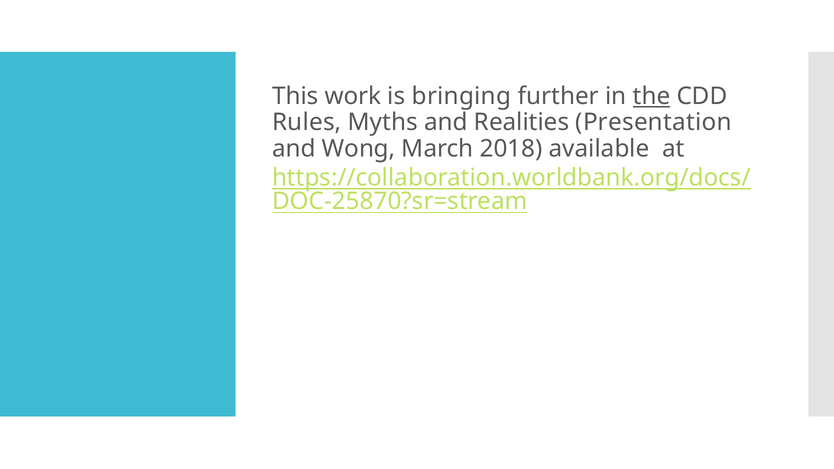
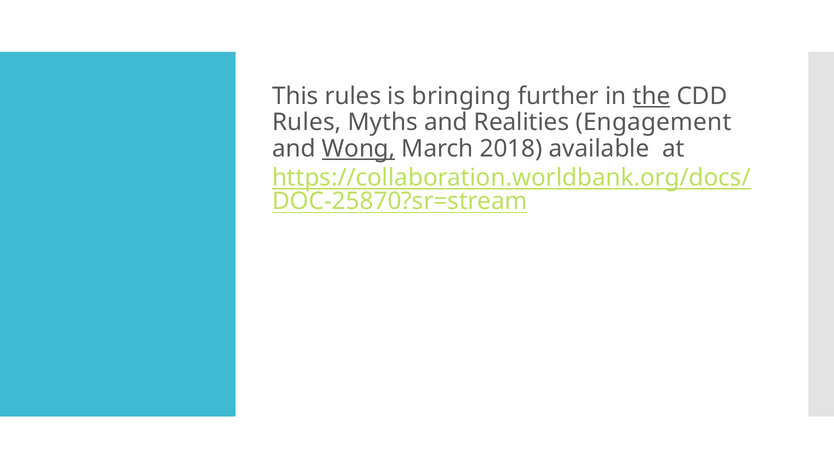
This work: work -> rules (353, 96)
Presentation: Presentation -> Engagement (654, 122)
Wong underline: none -> present (359, 149)
